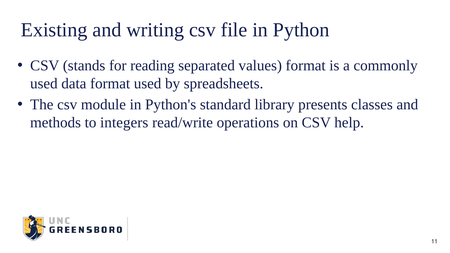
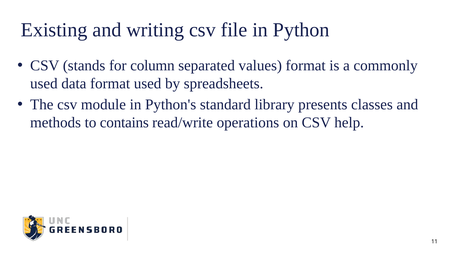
reading: reading -> column (152, 66)
integers: integers -> contains (124, 123)
